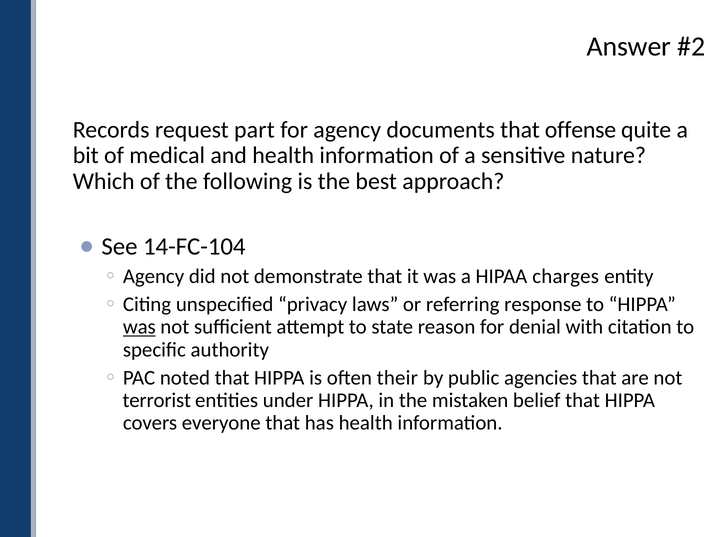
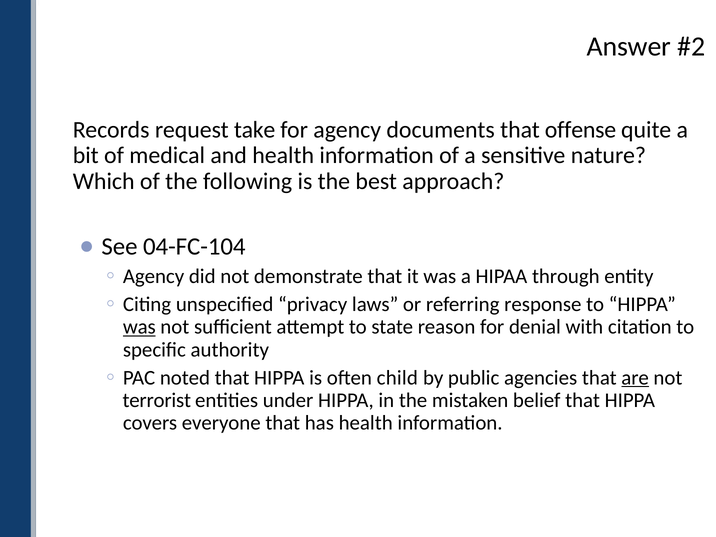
part: part -> take (255, 130)
14-FC-104: 14-FC-104 -> 04-FC-104 (194, 246)
charges: charges -> through (566, 276)
their: their -> child (397, 378)
are underline: none -> present (635, 378)
